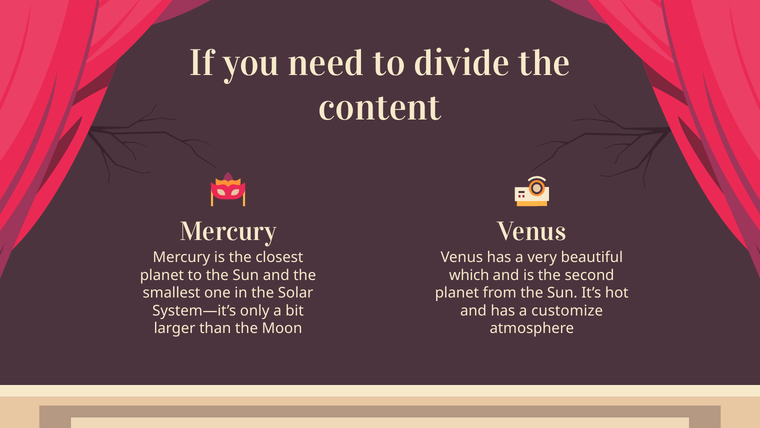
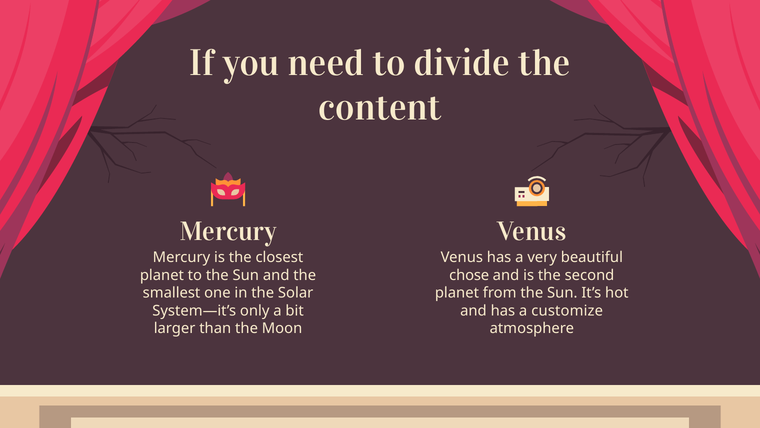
which: which -> chose (469, 275)
